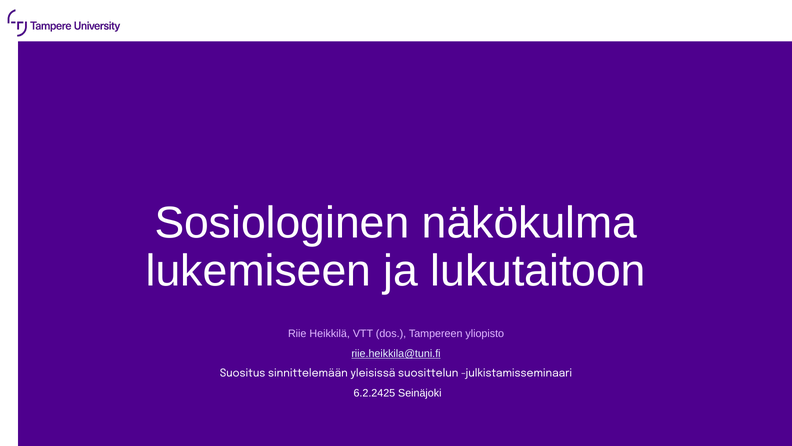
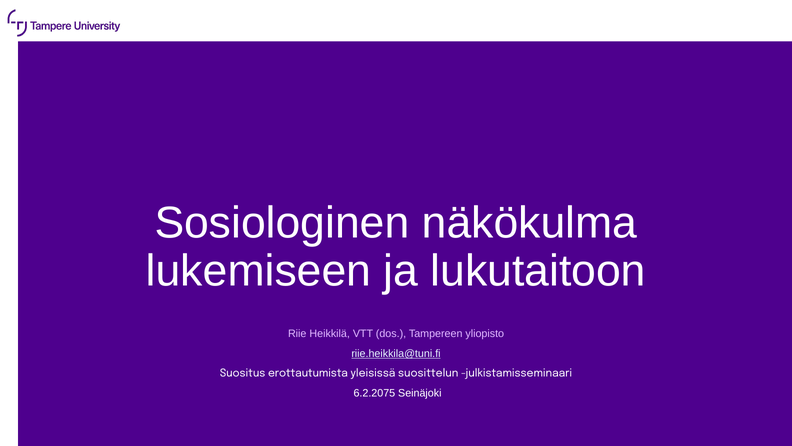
sinnittelemään: sinnittelemään -> erottautumista (308, 373)
6.2.2425: 6.2.2425 -> 6.2.2075 (374, 393)
